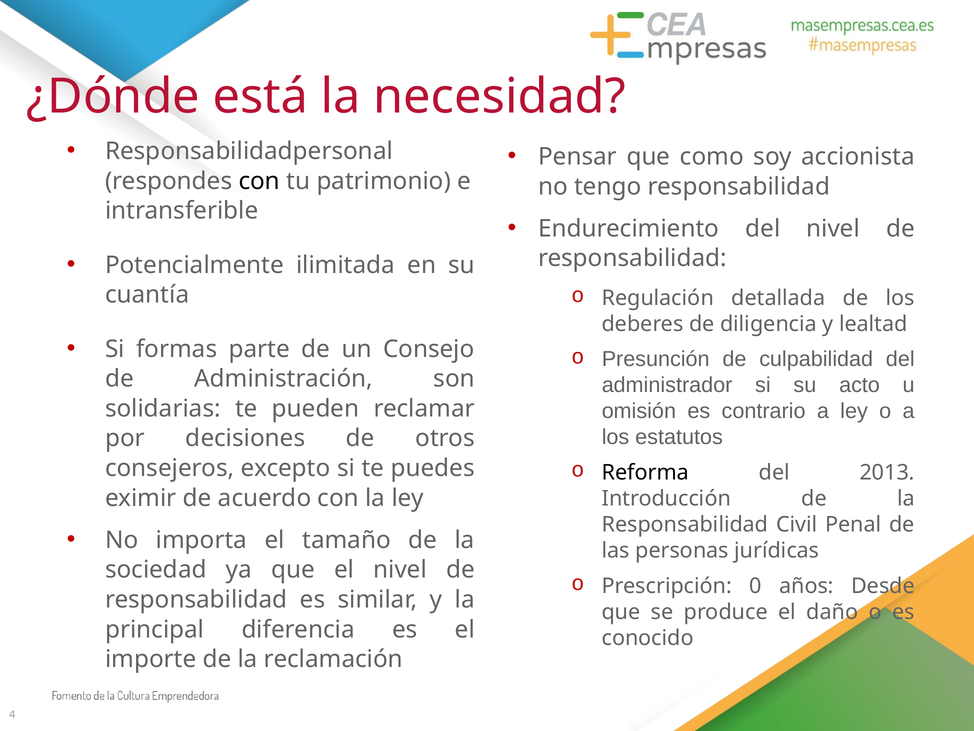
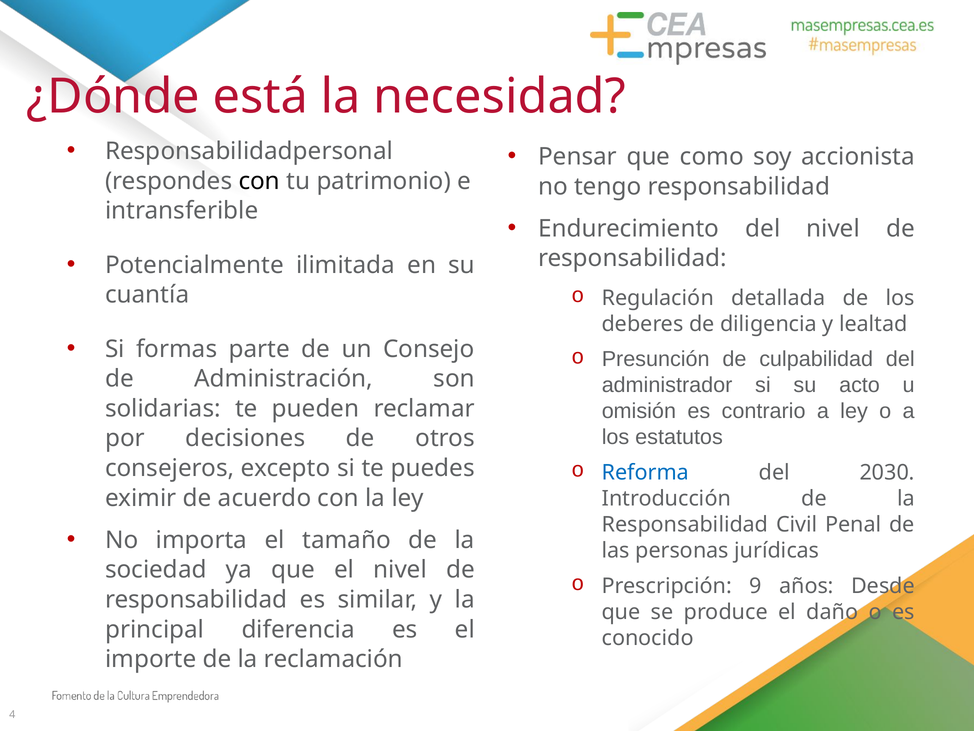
Reforma colour: black -> blue (645, 472)
2013: 2013 -> 2030 (887, 472)
0: 0 -> 9 (756, 586)
